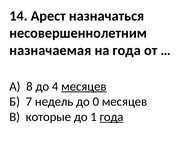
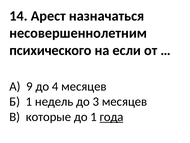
назначаемая: назначаемая -> психического (50, 50)
на года: года -> если (127, 50)
8: 8 -> 9 (29, 86)
месяцев underline: present -> none (84, 86)
Б 7: 7 -> 1 (29, 101)
0: 0 -> 3 (96, 101)
